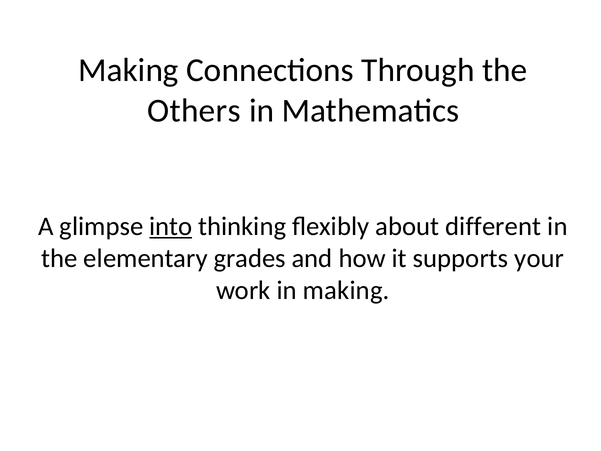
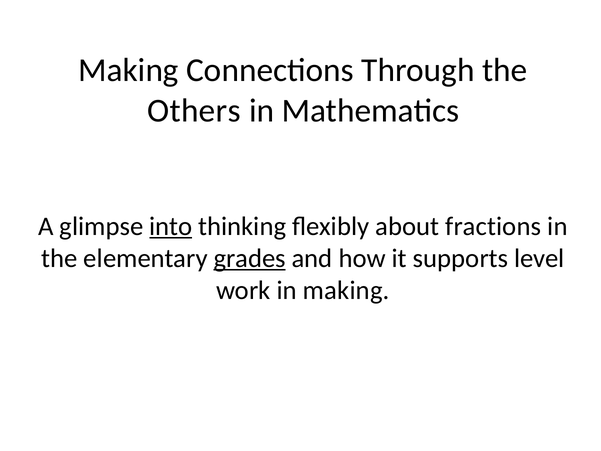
different: different -> fractions (493, 226)
grades underline: none -> present (250, 258)
your: your -> level (539, 258)
